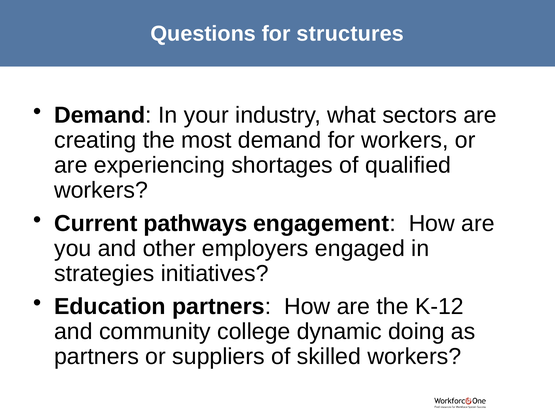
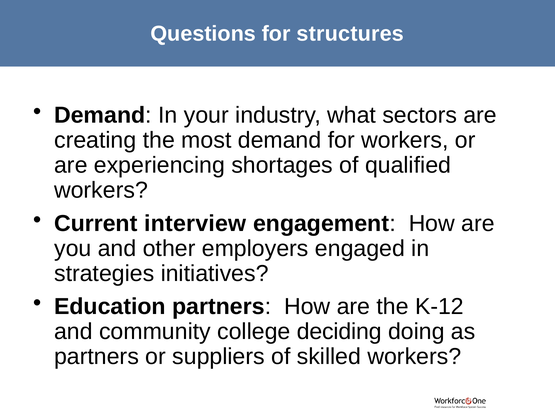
pathways: pathways -> interview (195, 224)
dynamic: dynamic -> deciding (339, 332)
